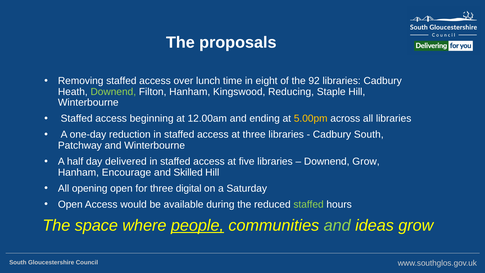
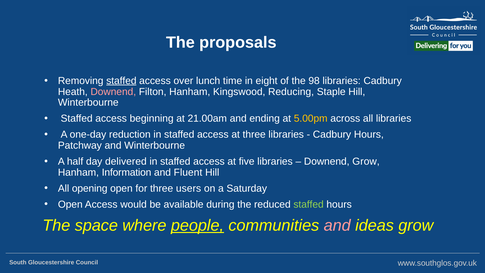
staffed underline: none -> present (121, 81)
92: 92 -> 98 (314, 81)
Downend colour: light green -> pink (113, 92)
12.00am: 12.00am -> 21.00am (207, 119)
Cadbury South: South -> Hours (369, 134)
Encourage: Encourage -> Information (127, 172)
Skilled: Skilled -> Fluent (188, 172)
digital: digital -> users (189, 188)
and colour: light green -> pink (337, 225)
